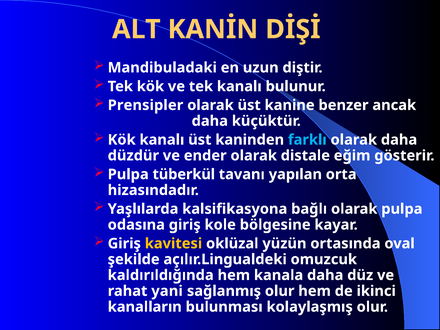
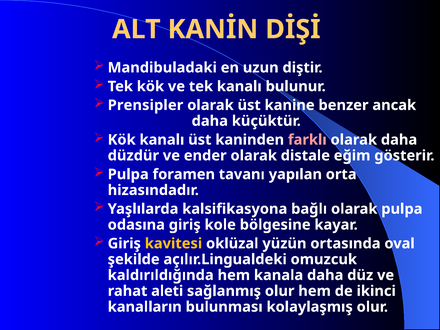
farklı colour: light blue -> pink (307, 140)
tüberkül: tüberkül -> foramen (184, 174)
yani: yani -> aleti (167, 291)
